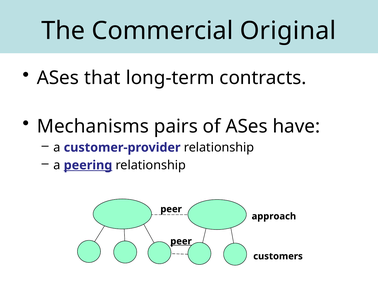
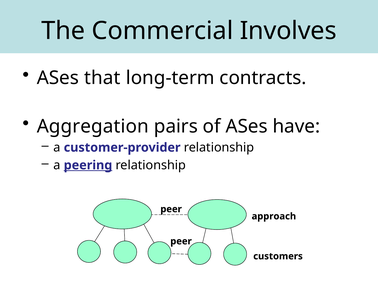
Original: Original -> Involves (288, 31)
Mechanisms: Mechanisms -> Aggregation (93, 126)
peer underline: present -> none (181, 241)
